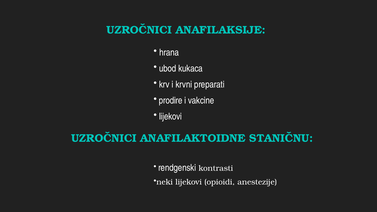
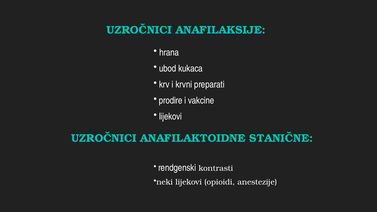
STANIČNU: STANIČNU -> STANIČNE (281, 138)
